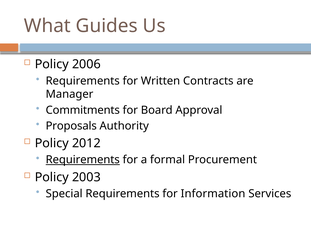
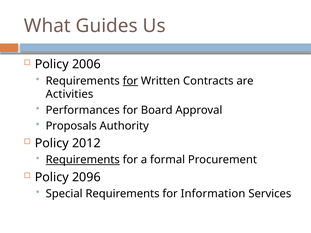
for underline: none -> present (130, 81)
Manager: Manager -> Activities (69, 94)
Commitments: Commitments -> Performances (83, 110)
2003: 2003 -> 2096 (86, 177)
